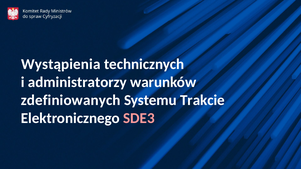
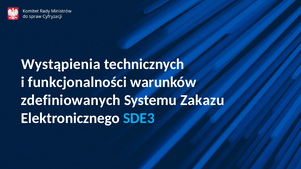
administratorzy: administratorzy -> funkcjonalności (77, 82)
Trakcie: Trakcie -> Zakazu (202, 100)
SDE3 colour: pink -> light blue (139, 118)
